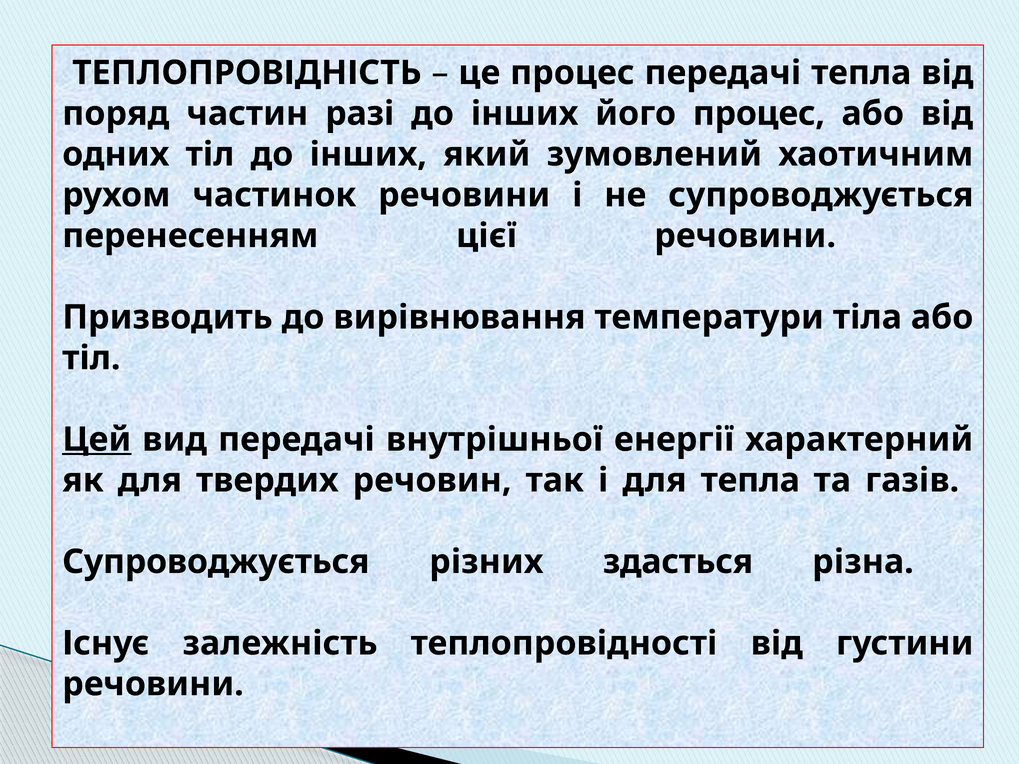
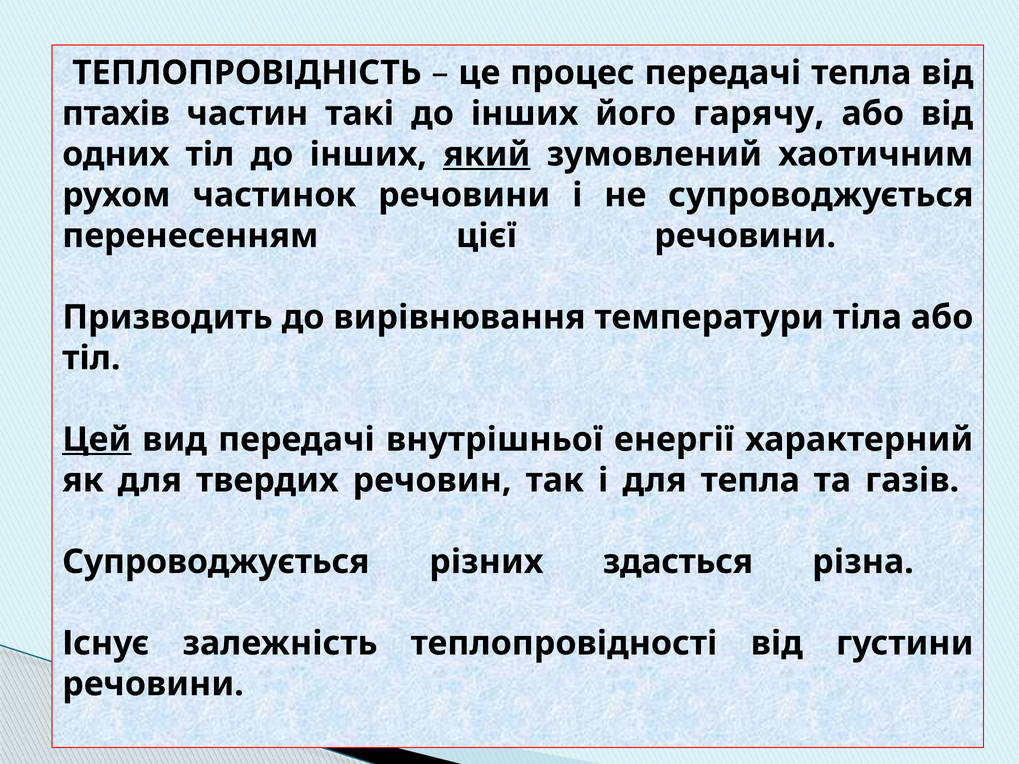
поряд: поряд -> птахів (116, 114)
разі: разі -> такі (360, 114)
його процес: процес -> гарячу (759, 114)
який underline: none -> present (487, 154)
